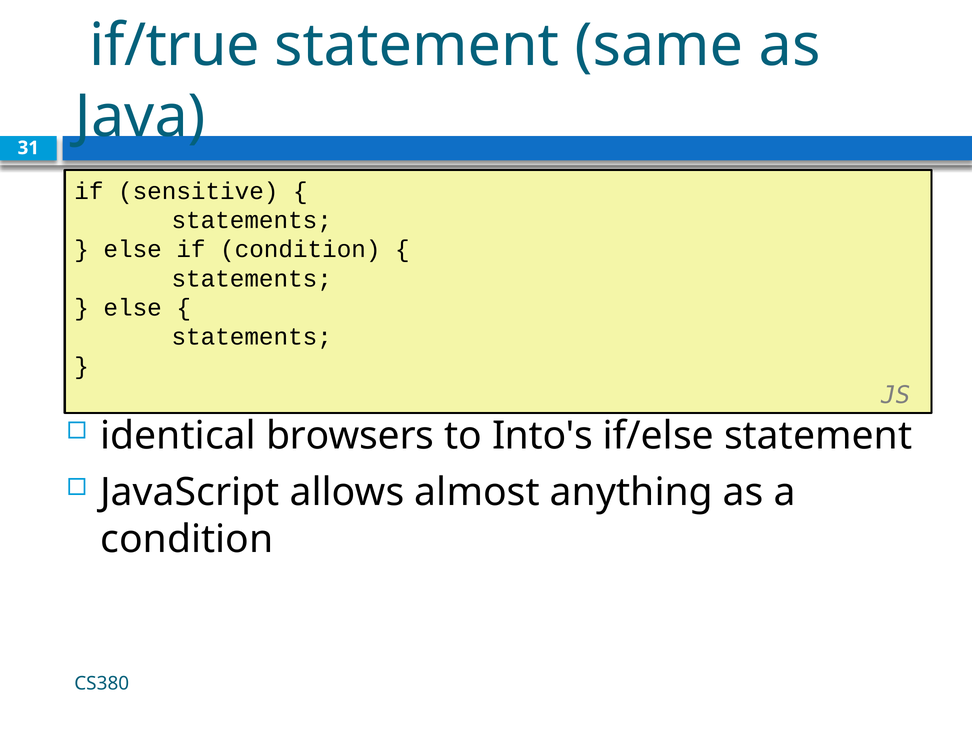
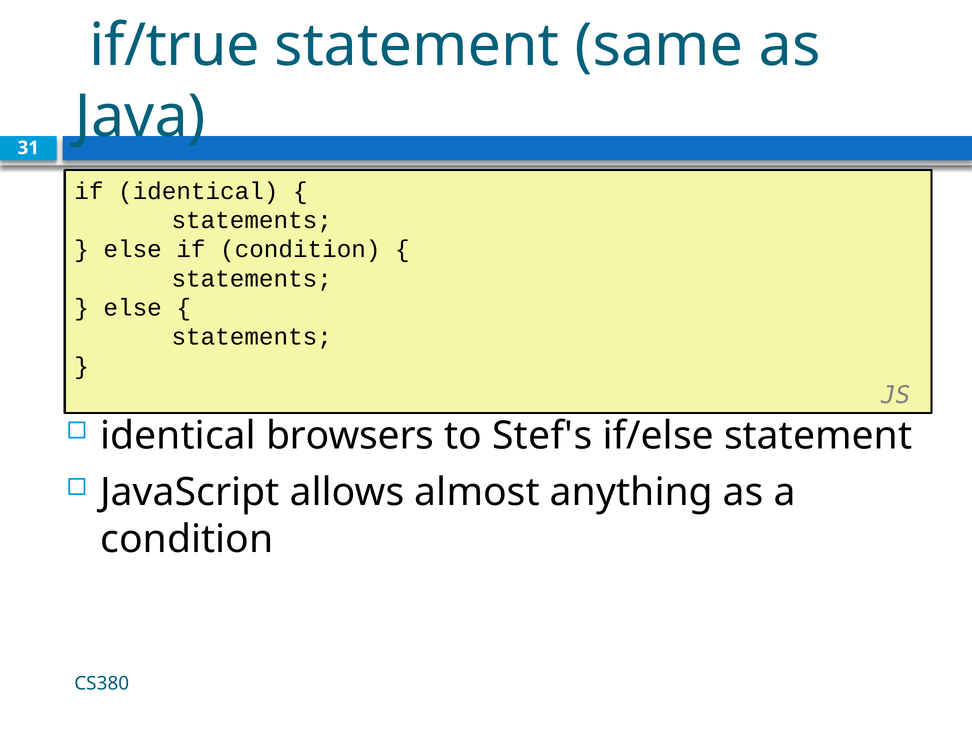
if sensitive: sensitive -> identical (198, 191)
Into's: Into's -> Stef's (542, 436)
